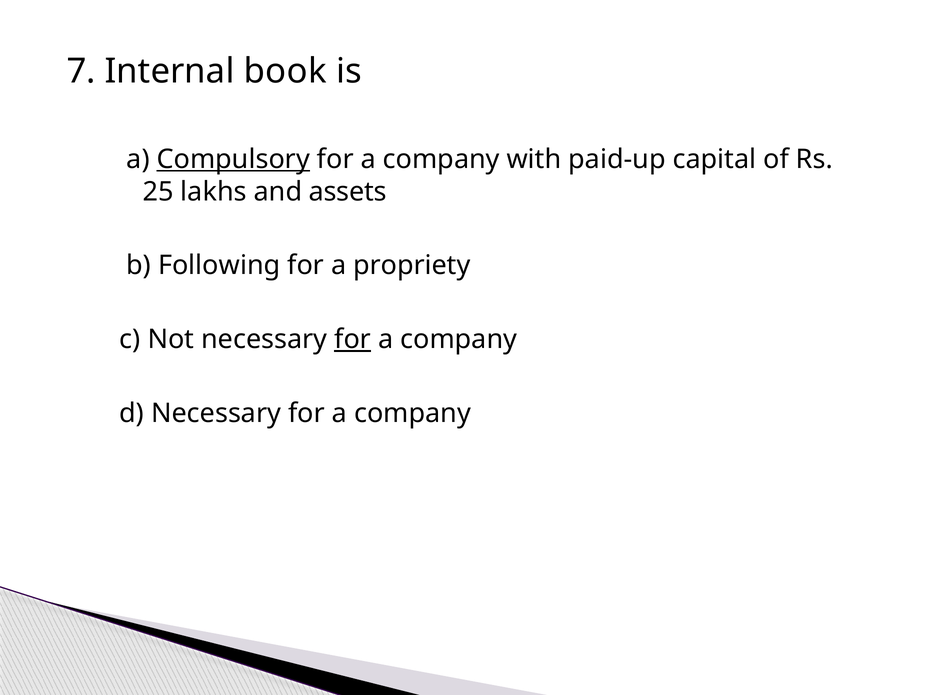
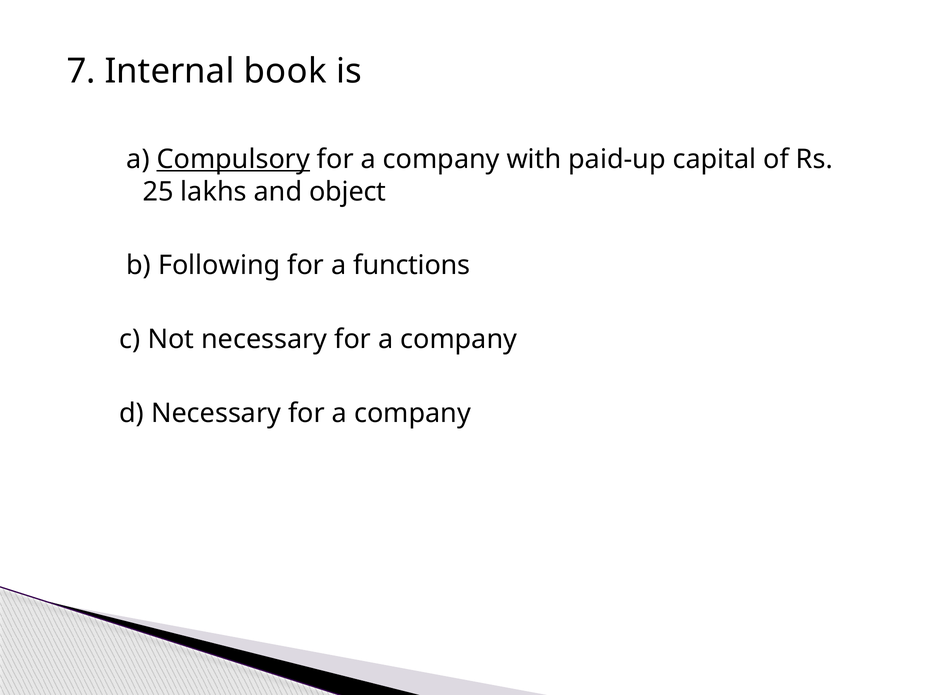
assets: assets -> object (348, 192)
propriety: propriety -> functions (412, 266)
for underline: present -> none (353, 339)
